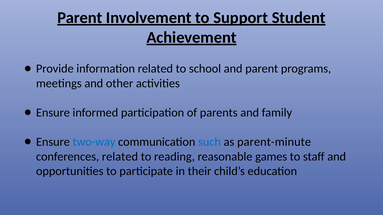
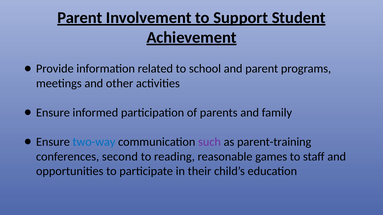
such colour: blue -> purple (210, 142)
parent-minute: parent-minute -> parent-training (274, 142)
conferences related: related -> second (120, 157)
